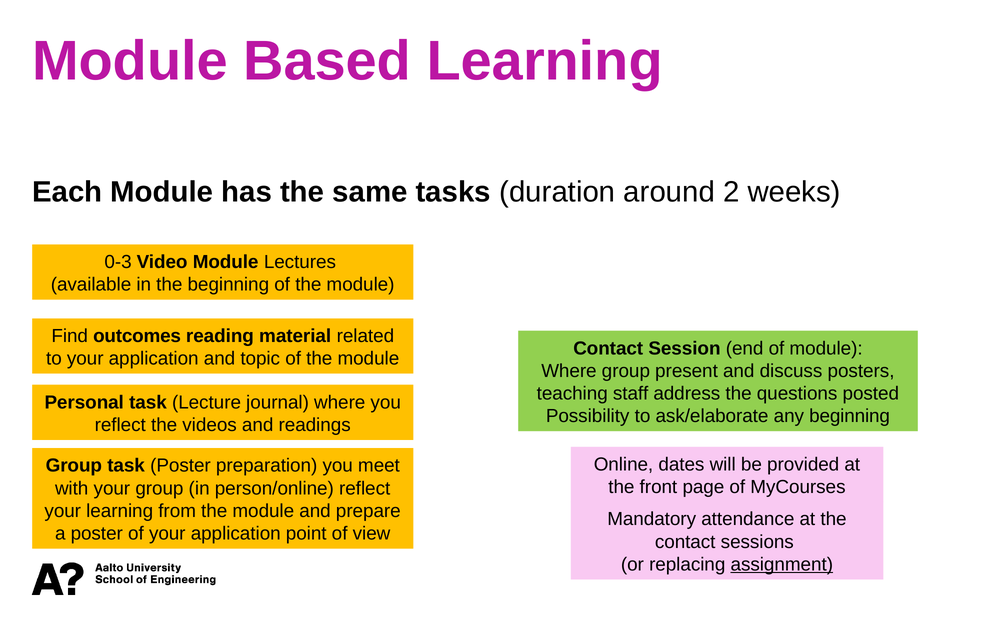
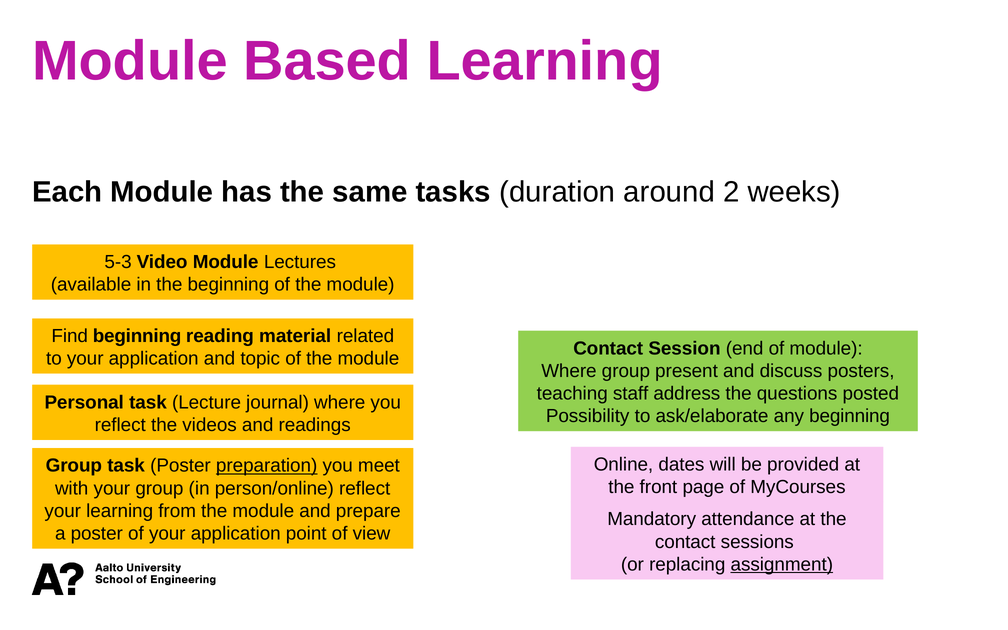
0-3: 0-3 -> 5-3 (118, 262)
Find outcomes: outcomes -> beginning (137, 336)
preparation underline: none -> present (267, 466)
